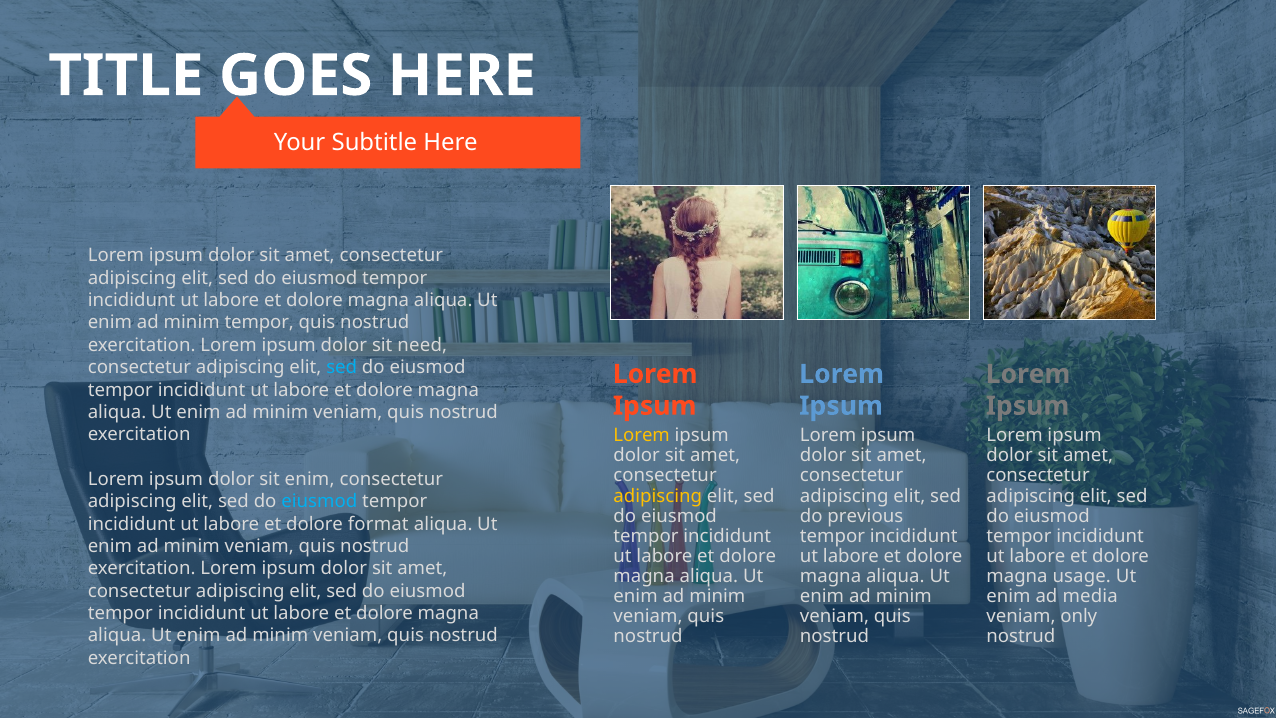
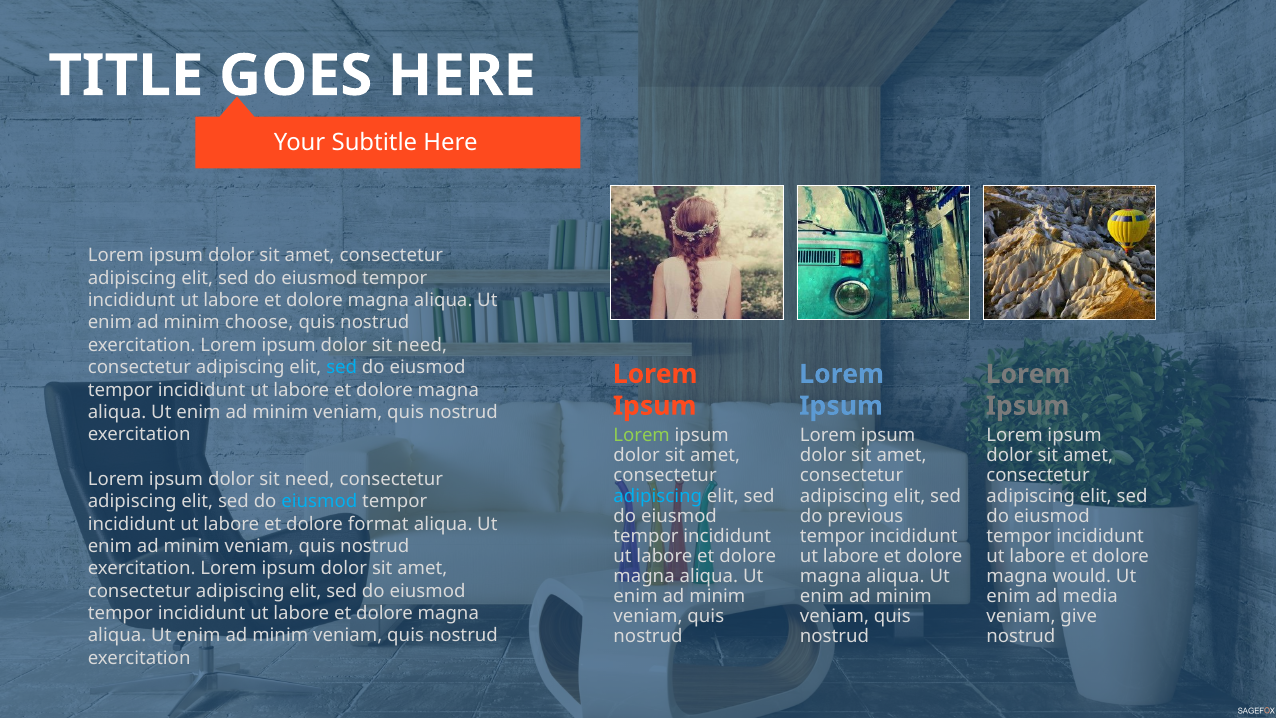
minim tempor: tempor -> choose (259, 323)
Lorem colour: yellow -> light green (642, 435)
enim: enim -> need (310, 479)
adipiscing colour: yellow -> light blue (658, 496)
usage: usage -> would (1082, 576)
only: only -> give (1079, 616)
